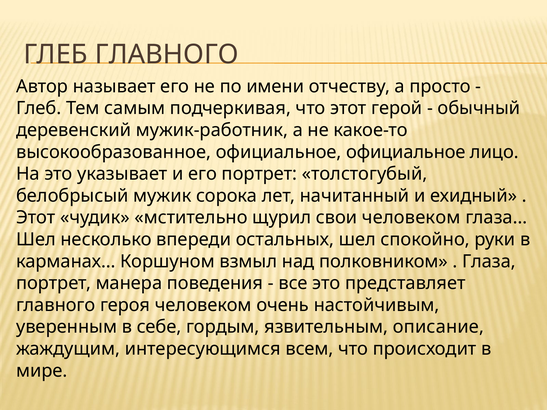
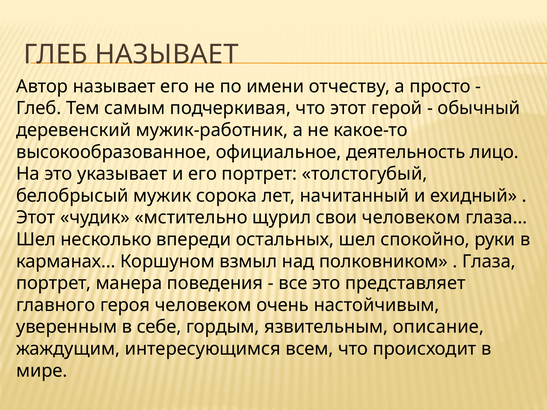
ГЛЕБ ГЛАВНОГО: ГЛАВНОГО -> НАЗЫВАЕТ (167, 54)
официальное официальное: официальное -> деятельность (406, 152)
